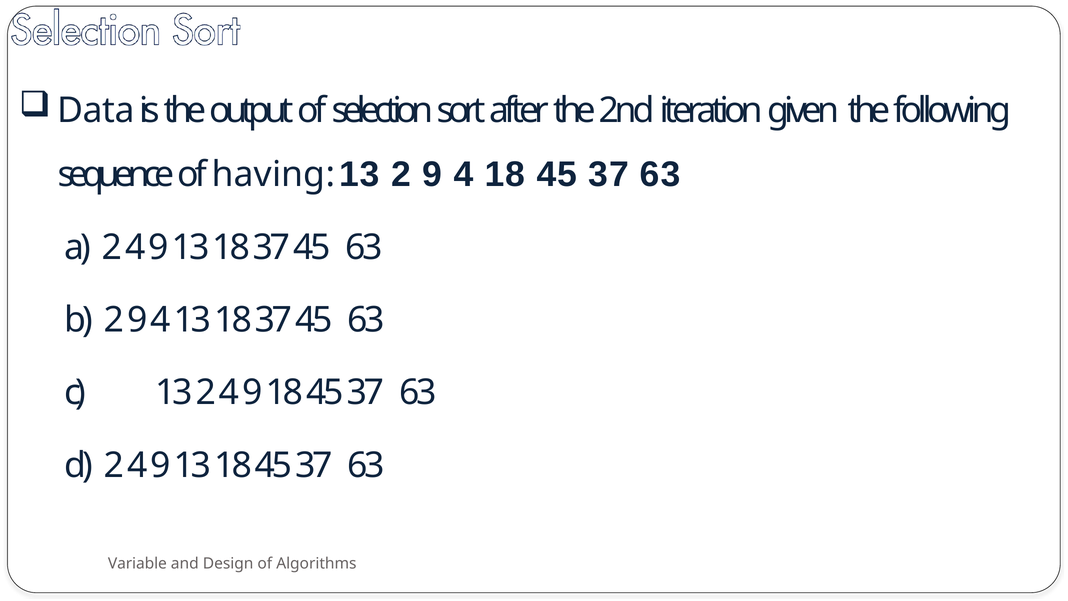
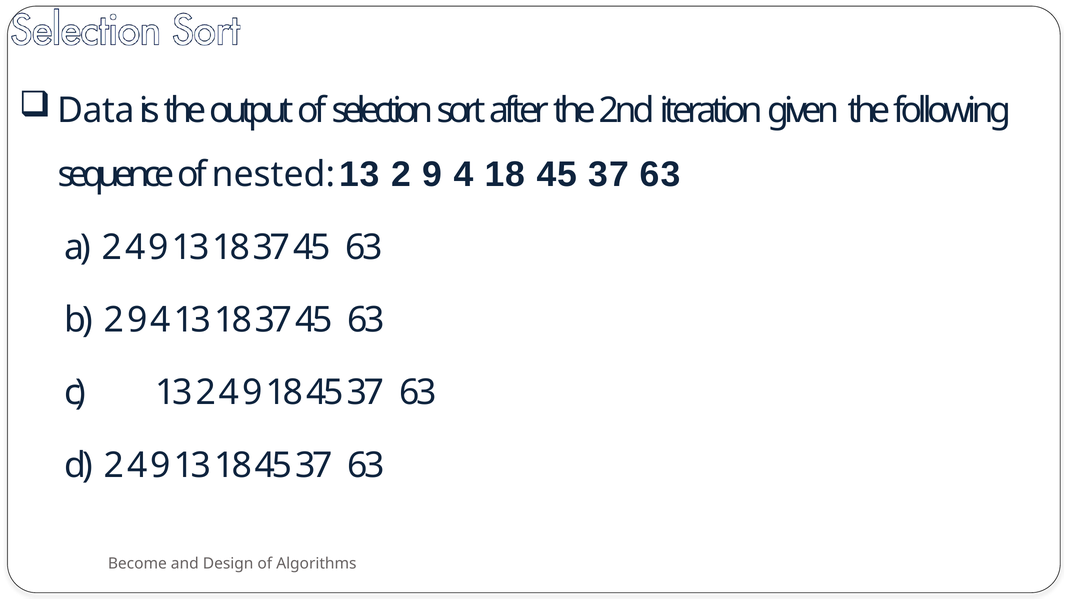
having: having -> nested (273, 175)
Variable: Variable -> Become (137, 564)
